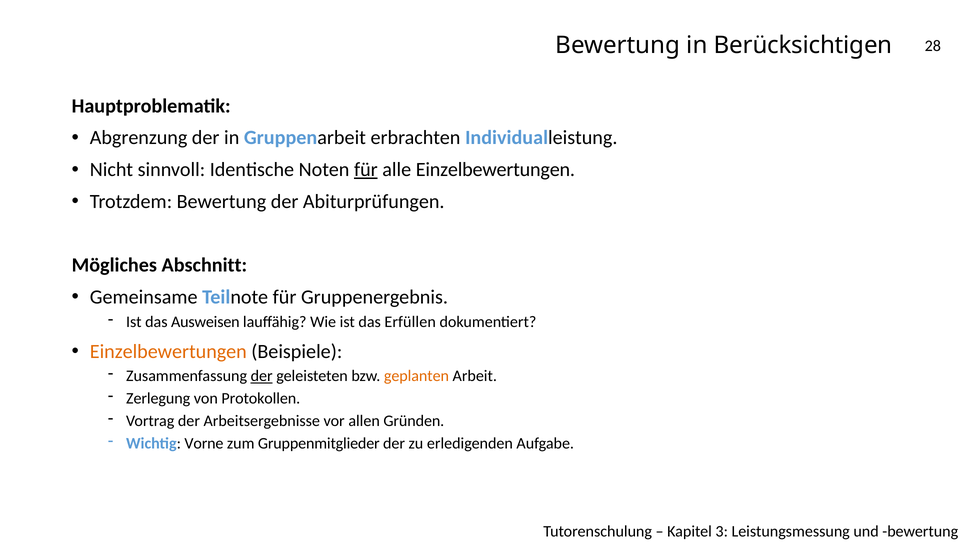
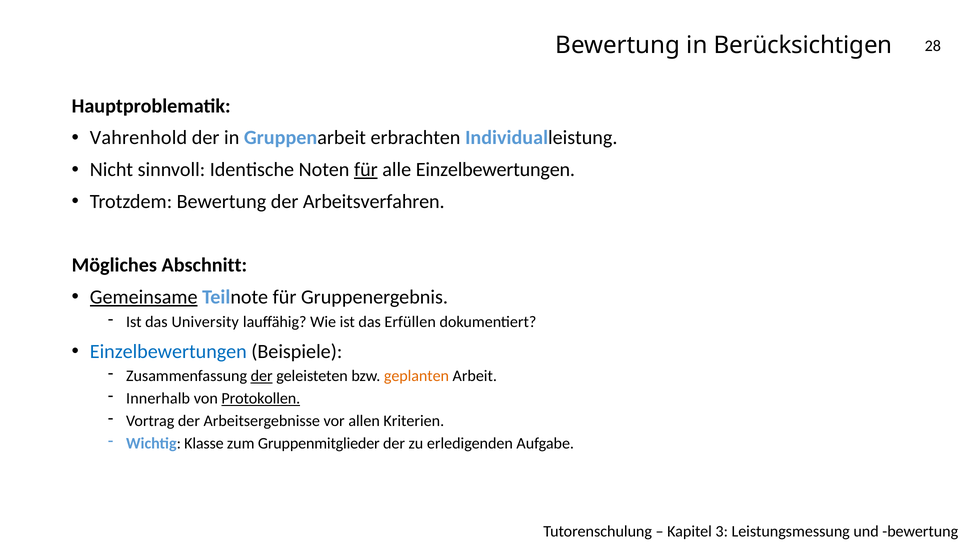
Abgrenzung: Abgrenzung -> Vahrenhold (138, 138)
Abiturprüfungen: Abiturprüfungen -> Arbeitsverfahren (374, 201)
Gemeinsame underline: none -> present (144, 297)
Ausweisen: Ausweisen -> University (205, 321)
Einzelbewertungen colour: orange -> blue (168, 351)
Zerlegung: Zerlegung -> Innerhalb (158, 398)
Protokollen underline: none -> present (261, 398)
Gründen: Gründen -> Kriterien (414, 420)
Vorne: Vorne -> Klasse (204, 443)
